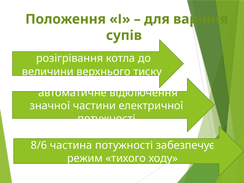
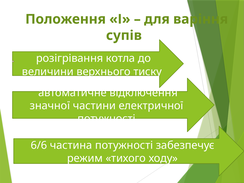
8/6: 8/6 -> 6/6 (39, 145)
